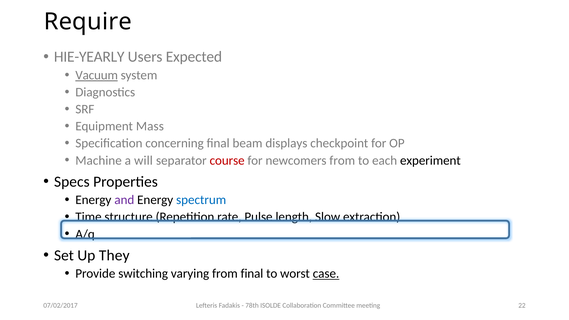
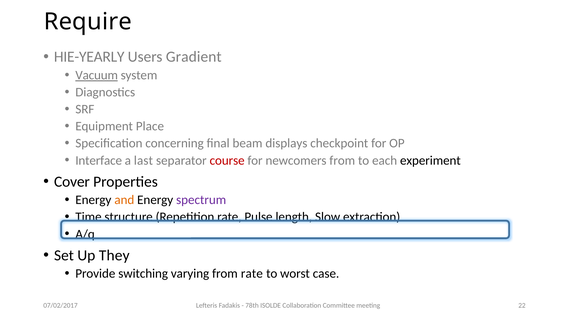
Expected: Expected -> Gradient (194, 57)
Mass: Mass -> Place (150, 126)
Machine: Machine -> Interface (99, 160)
will: will -> last (143, 160)
Specs: Specs -> Cover (72, 182)
and colour: purple -> orange (124, 200)
spectrum colour: blue -> purple (201, 200)
from final: final -> rate (252, 274)
case underline: present -> none (326, 274)
